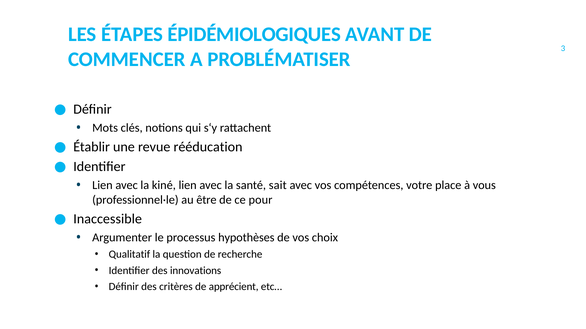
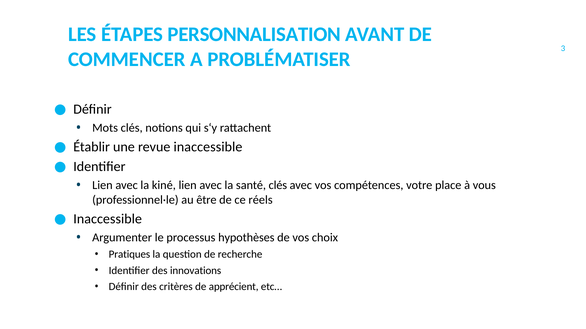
ÉPIDÉMIOLOGIQUES: ÉPIDÉMIOLOGIQUES -> PERSONNALISATION (254, 34)
revue rééducation: rééducation -> inaccessible (208, 147)
santé sait: sait -> clés (278, 186)
pour: pour -> réels (261, 200)
Qualitatif: Qualitatif -> Pratiques (129, 255)
